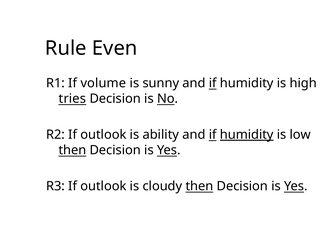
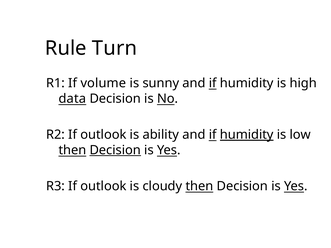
Even: Even -> Turn (115, 48)
tries: tries -> data (72, 99)
Decision underline: none -> present (115, 150)
